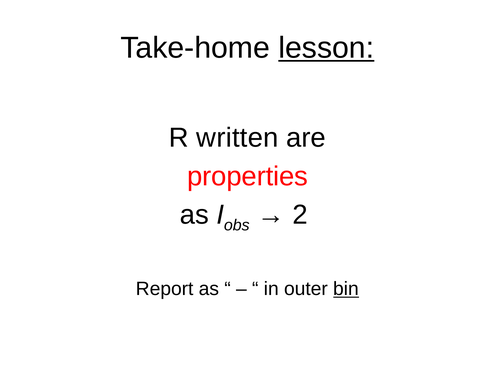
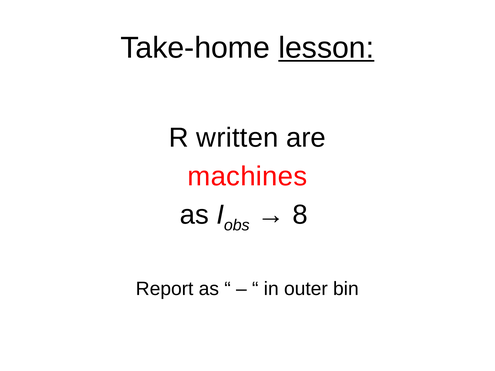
properties: properties -> machines (247, 176)
2: 2 -> 8 (300, 215)
bin underline: present -> none (346, 289)
